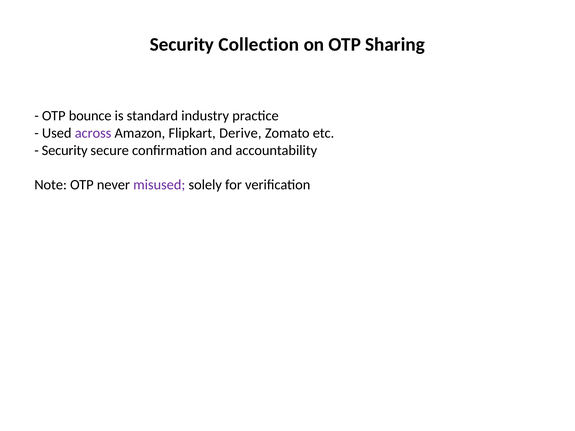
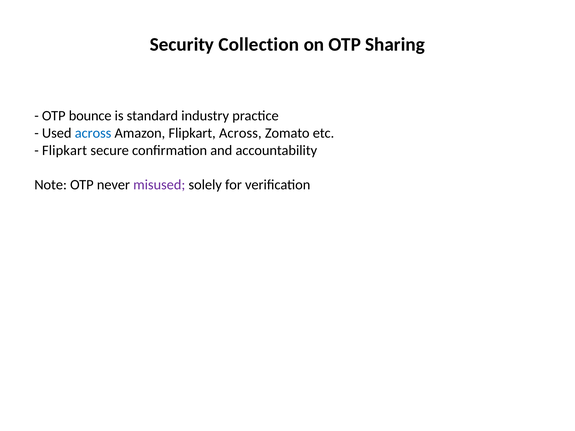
across colour: purple -> blue (93, 133)
Flipkart Derive: Derive -> Across (240, 133)
Security: Security -> Flipkart (65, 150)
